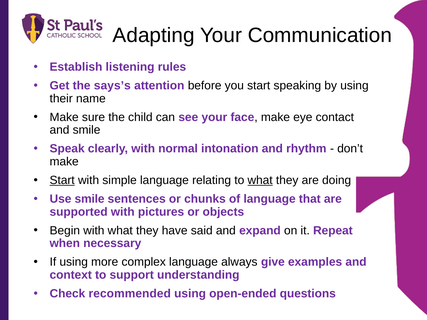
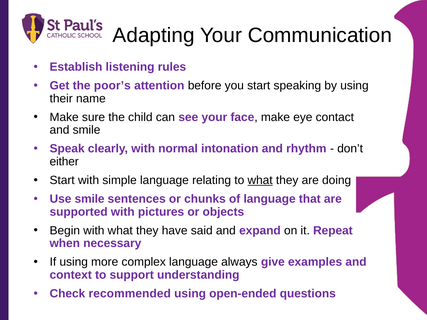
says’s: says’s -> poor’s (112, 86)
make: make -> either (64, 162)
Start underline: present -> none (62, 180)
